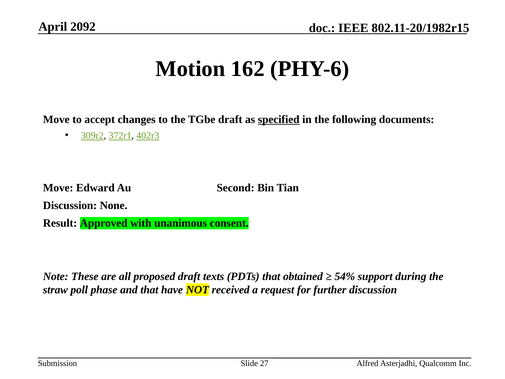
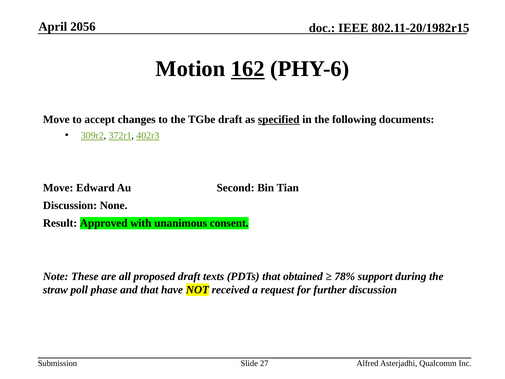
2092: 2092 -> 2056 (83, 27)
162 underline: none -> present (248, 69)
54%: 54% -> 78% (345, 276)
